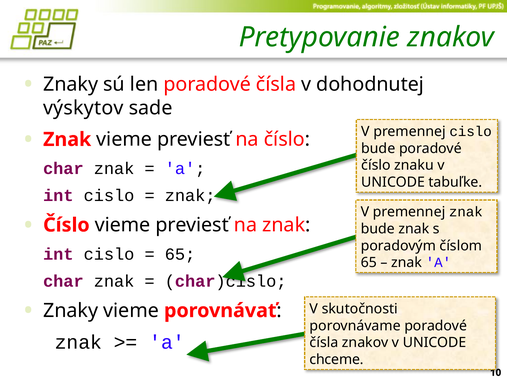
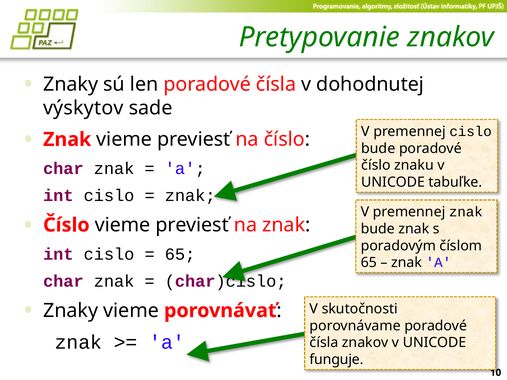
chceme: chceme -> funguje (337, 360)
